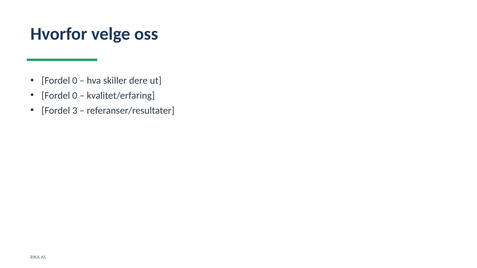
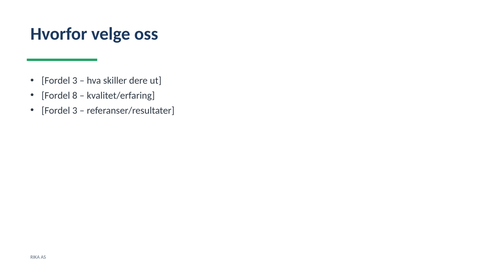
0: 0 -> 3 (75, 81)
0: 0 -> 8 (75, 96)
